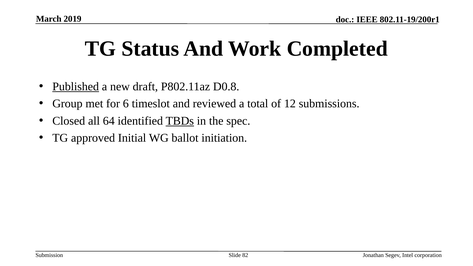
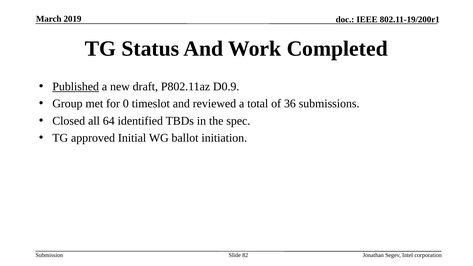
D0.8: D0.8 -> D0.9 (226, 87)
6: 6 -> 0 (126, 104)
12: 12 -> 36 (290, 104)
TBDs underline: present -> none (180, 121)
